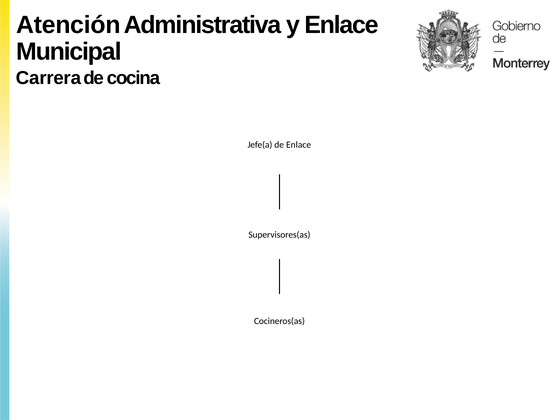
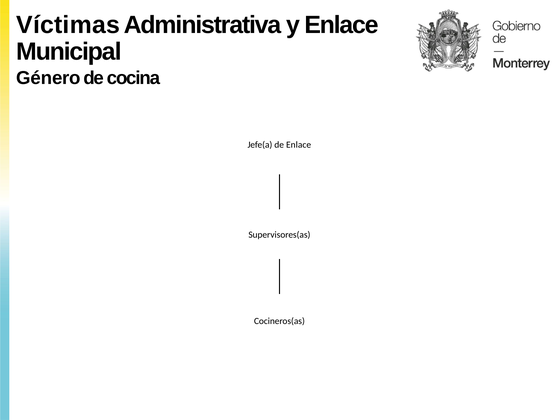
Atención: Atención -> Víctimas (68, 25)
Carrera: Carrera -> Género (48, 78)
